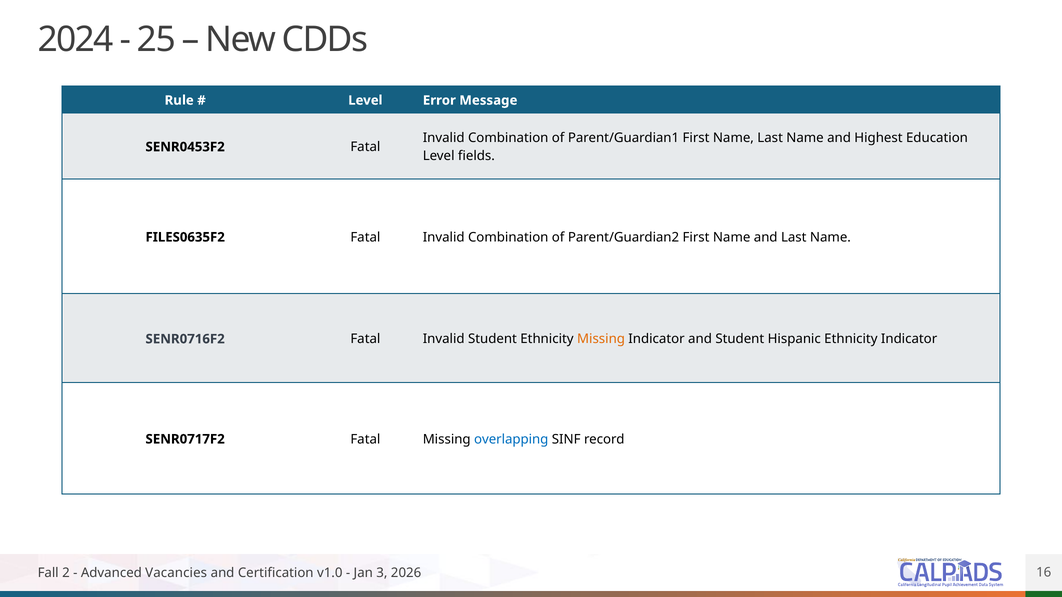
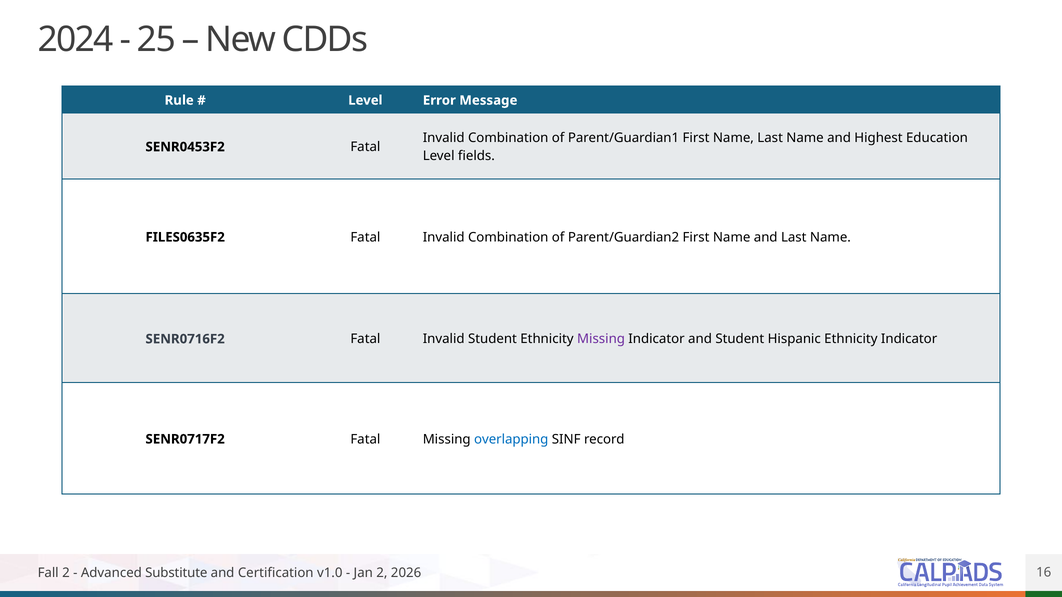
Missing colour: orange -> purple (601, 339)
Vacancies: Vacancies -> Substitute (176, 573)
Jan 3: 3 -> 2 (382, 573)
